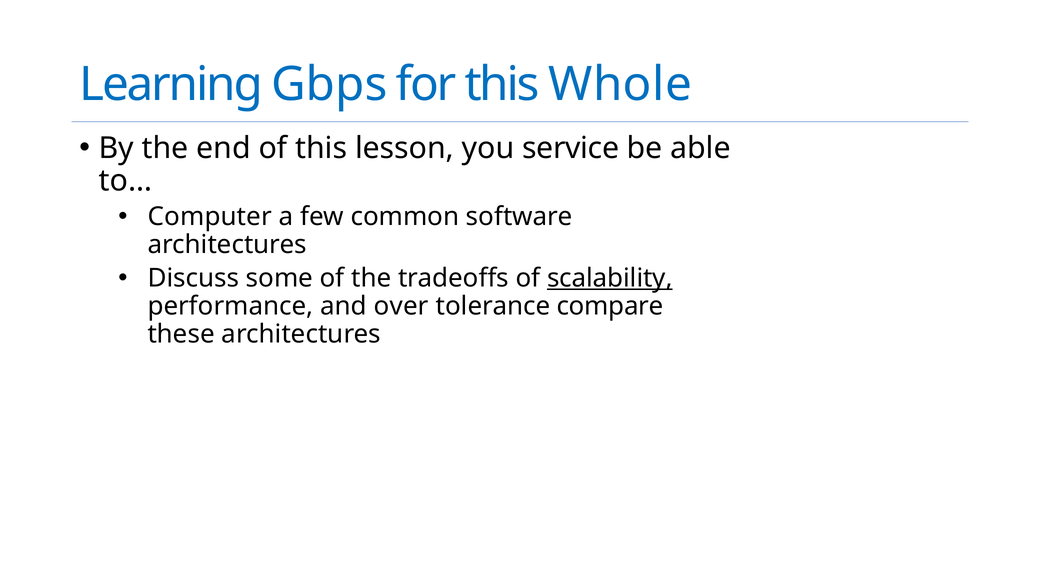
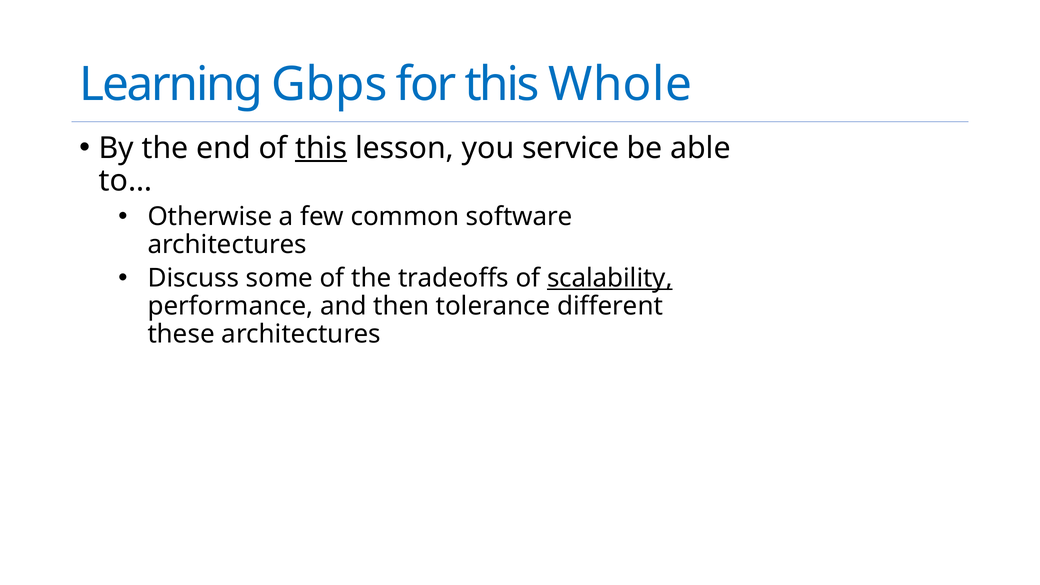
this underline: none -> present (321, 148)
Computer: Computer -> Otherwise (210, 217)
over: over -> then (401, 306)
compare: compare -> different (610, 306)
